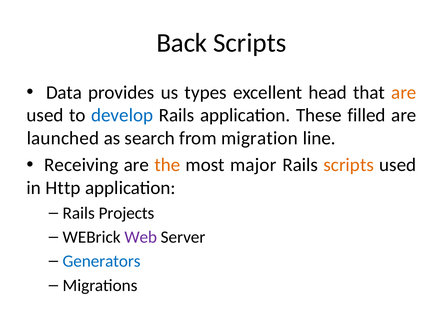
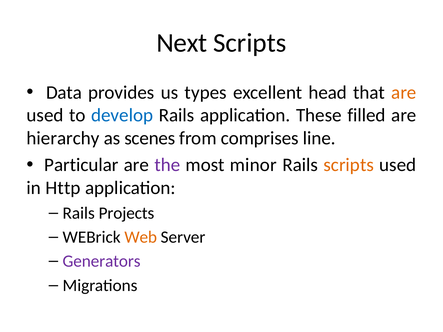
Back: Back -> Next (182, 43)
launched: launched -> hierarchy (63, 138)
search: search -> scenes (150, 138)
migration: migration -> comprises (260, 138)
Receiving: Receiving -> Particular (81, 165)
the colour: orange -> purple (167, 165)
major: major -> minor (253, 165)
Web colour: purple -> orange (141, 237)
Generators colour: blue -> purple (102, 261)
